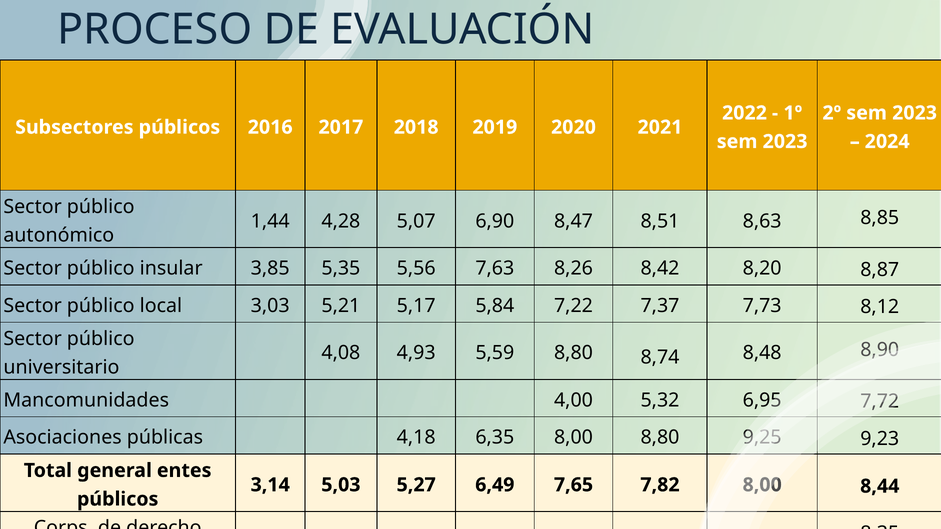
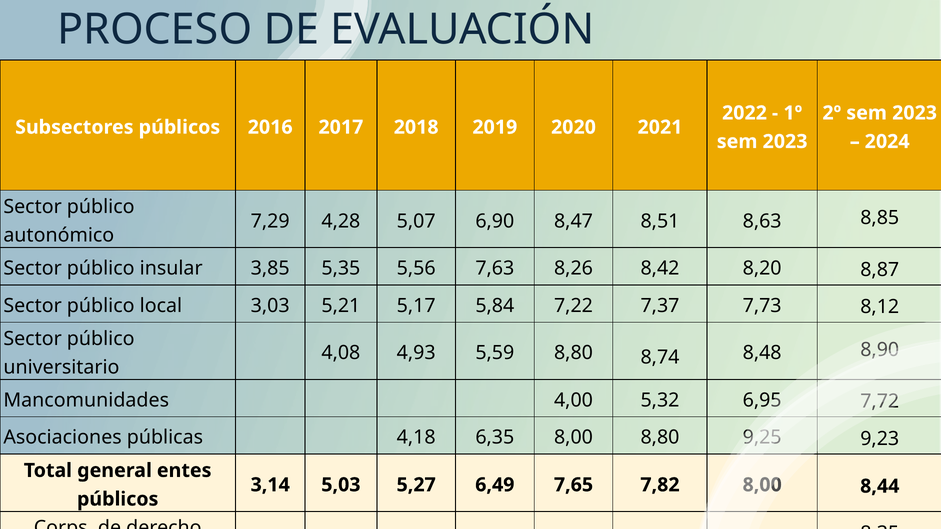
1,44: 1,44 -> 7,29 (270, 221)
